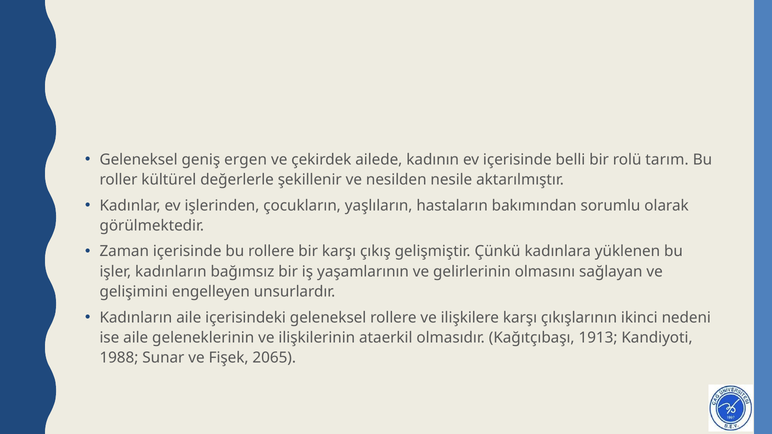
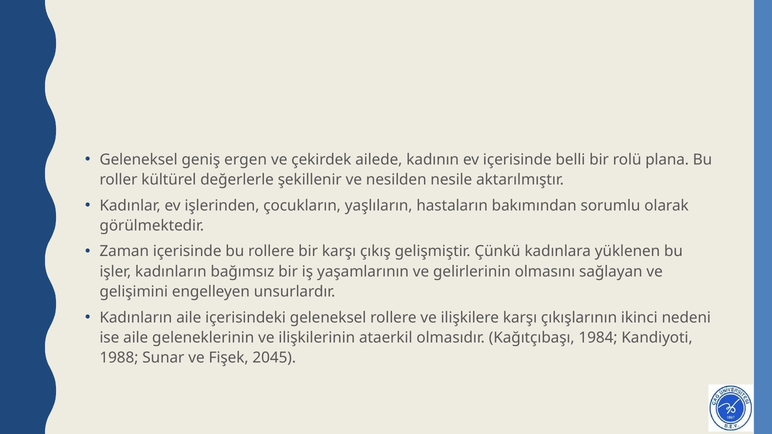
tarım: tarım -> plana (667, 160)
1913: 1913 -> 1984 (598, 338)
2065: 2065 -> 2045 (274, 358)
